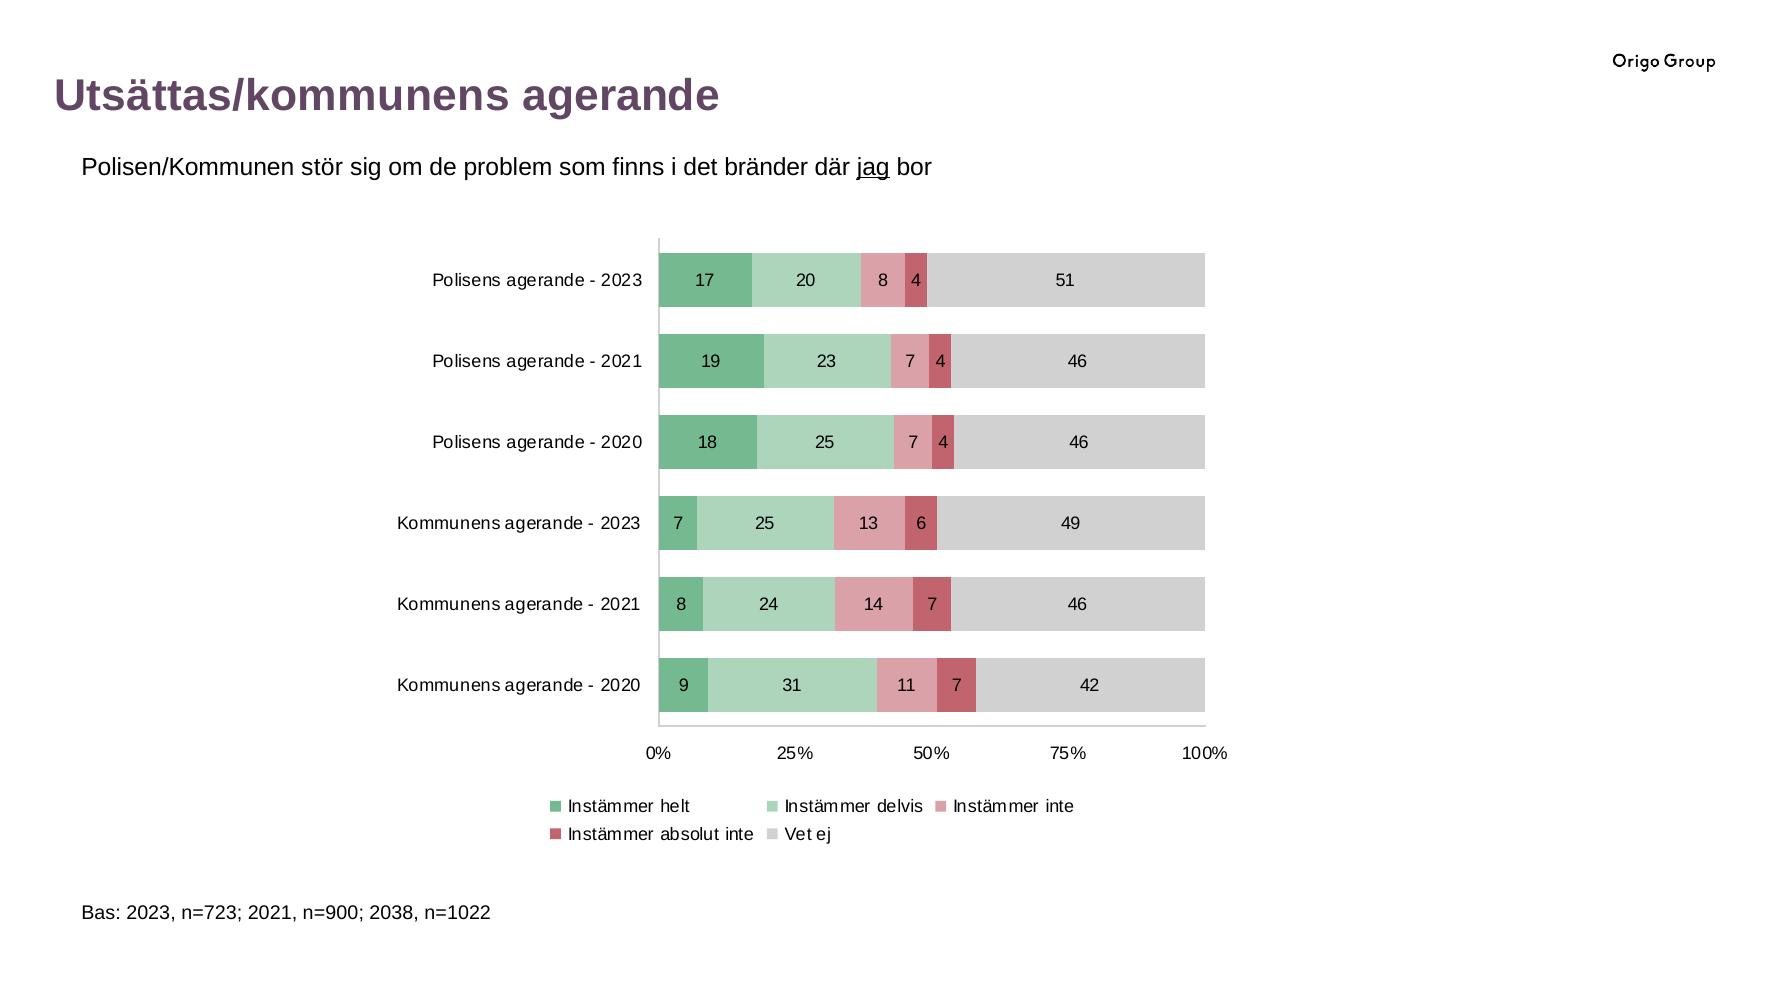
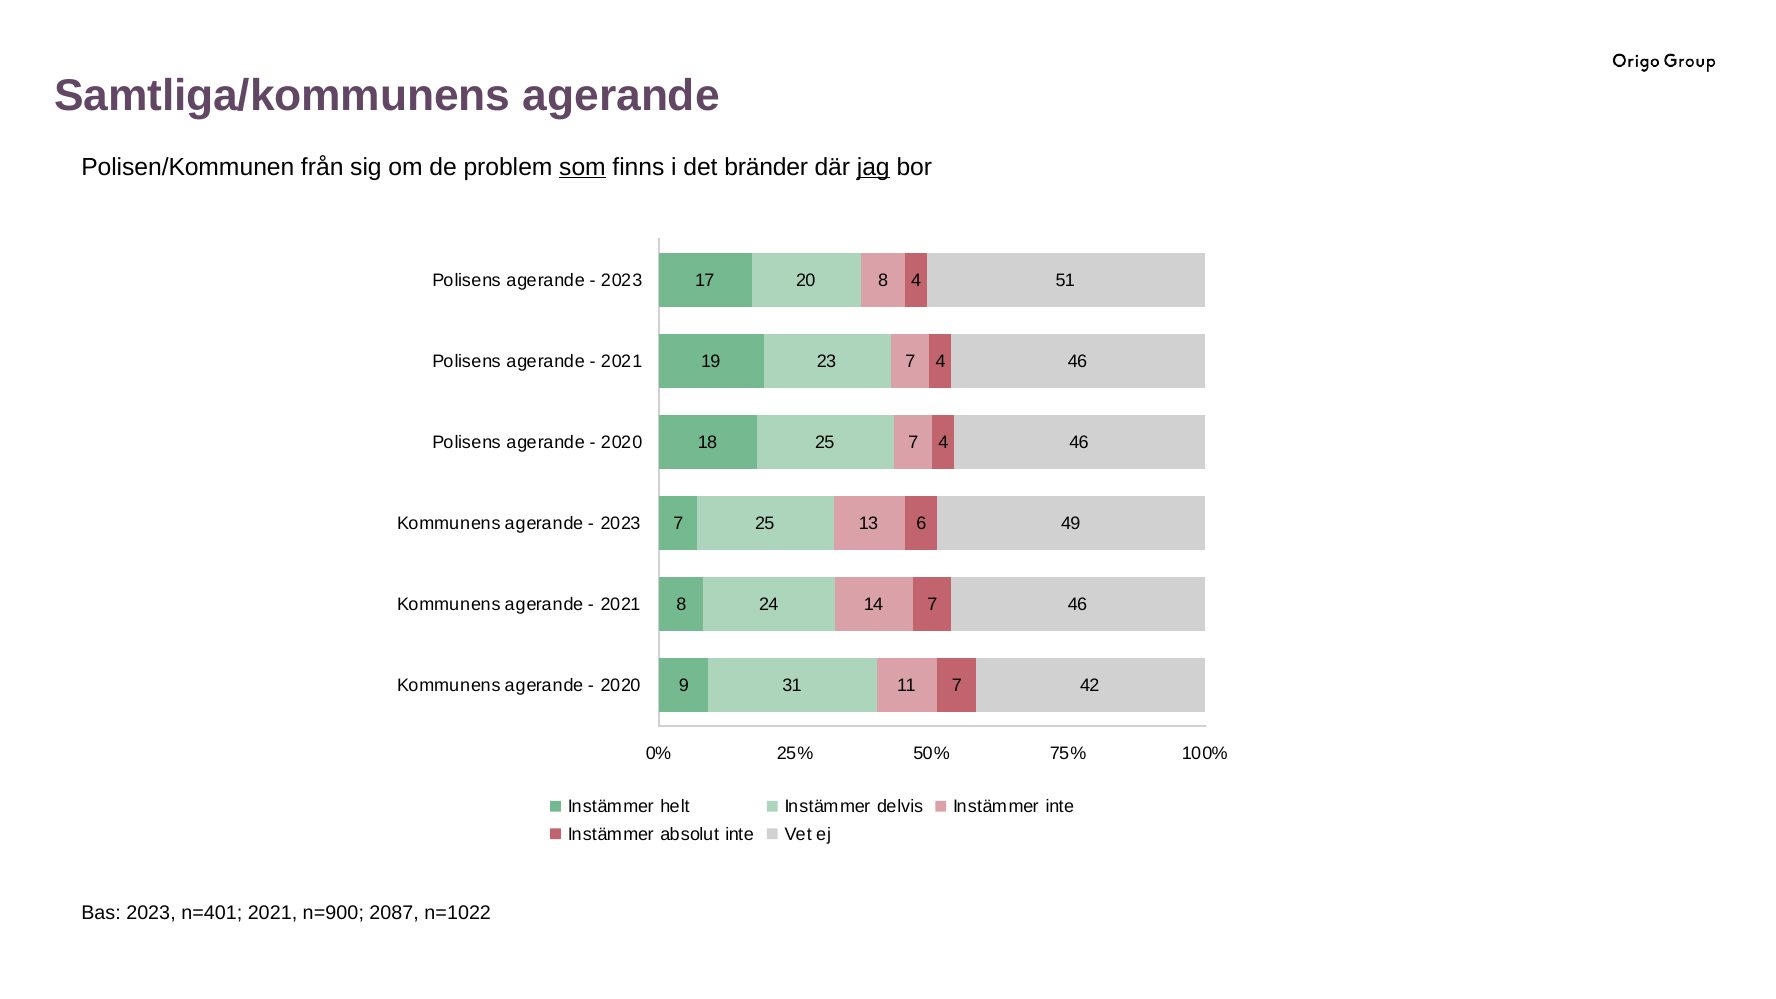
Utsättas/kommunens: Utsättas/kommunens -> Samtliga/kommunens (282, 96)
stör: stör -> från (322, 167)
som underline: none -> present (582, 167)
n=723: n=723 -> n=401 (212, 913)
2038: 2038 -> 2087 (394, 913)
